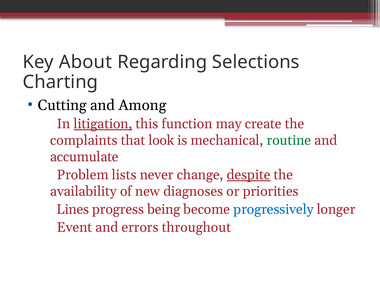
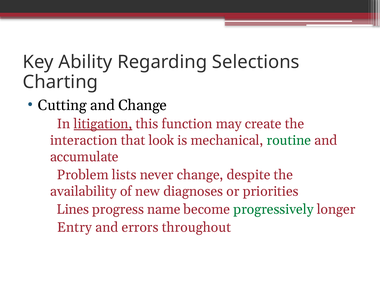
About: About -> Ability (85, 62)
and Among: Among -> Change (143, 105)
complaints: complaints -> interaction (84, 140)
despite underline: present -> none (249, 175)
being: being -> name (164, 209)
progressively colour: blue -> green (273, 209)
Event: Event -> Entry (74, 227)
